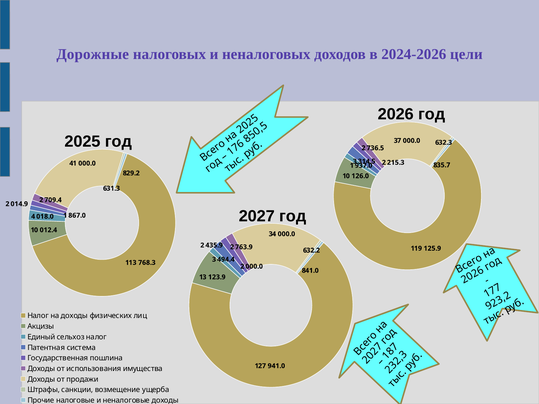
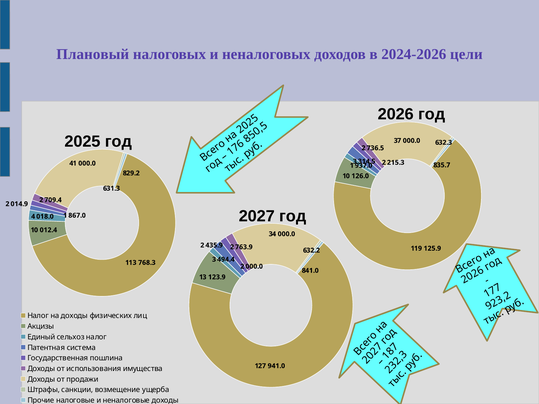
Дорожные: Дорожные -> Плановый (93, 54)
